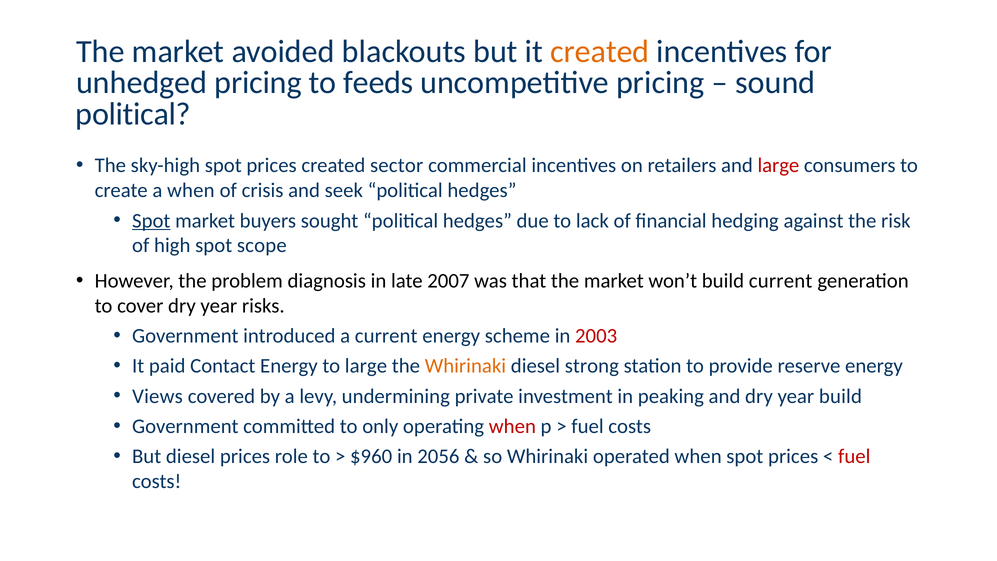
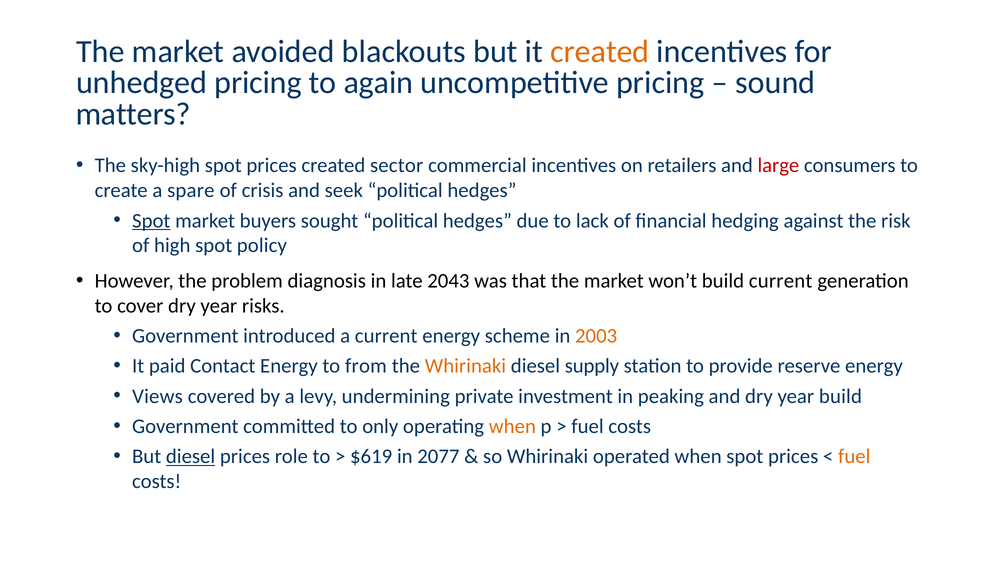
feeds: feeds -> again (378, 83)
political: political -> matters (133, 114)
a when: when -> spare (191, 190)
scope: scope -> policy (262, 246)
2007: 2007 -> 2043 (448, 281)
2003 colour: red -> orange (596, 336)
to large: large -> from (366, 366)
strong: strong -> supply (592, 366)
when colour: red -> orange (512, 426)
diesel underline: none -> present (191, 456)
$960: $960 -> $619 (371, 456)
2056: 2056 -> 2077 (438, 456)
fuel colour: red -> orange (854, 456)
